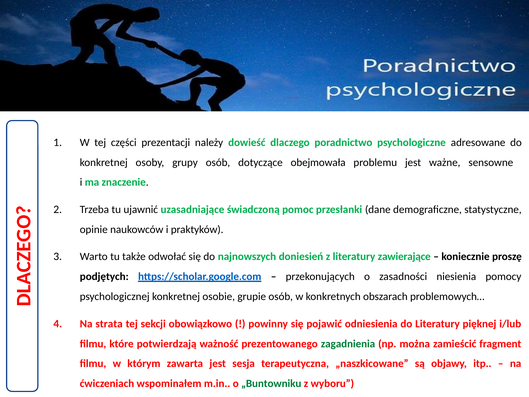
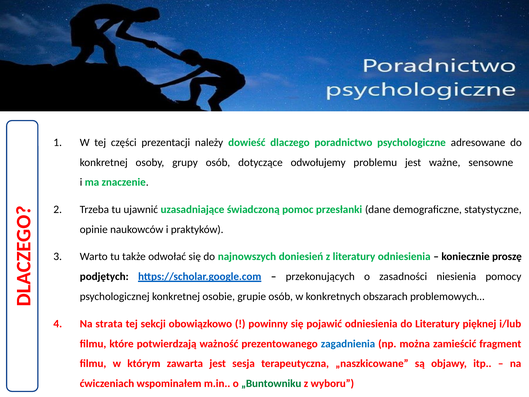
obejmowała: obejmowała -> odwołujemy (318, 162)
literatury zawierające: zawierające -> odniesienia (404, 256)
zagadnienia colour: green -> blue (348, 344)
